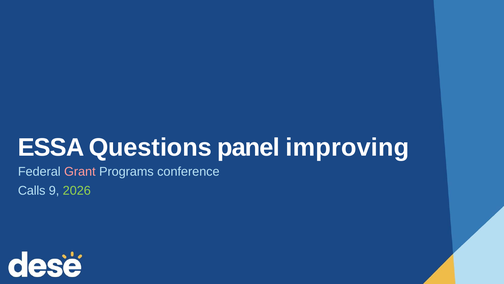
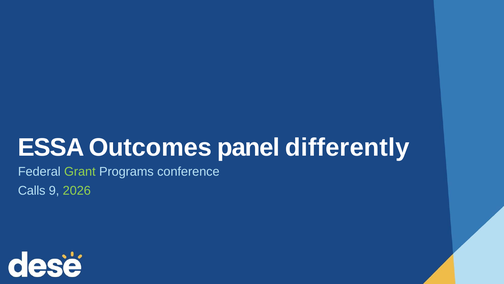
Questions: Questions -> Outcomes (150, 147)
improving: improving -> differently (347, 147)
Grant colour: pink -> light green (80, 171)
